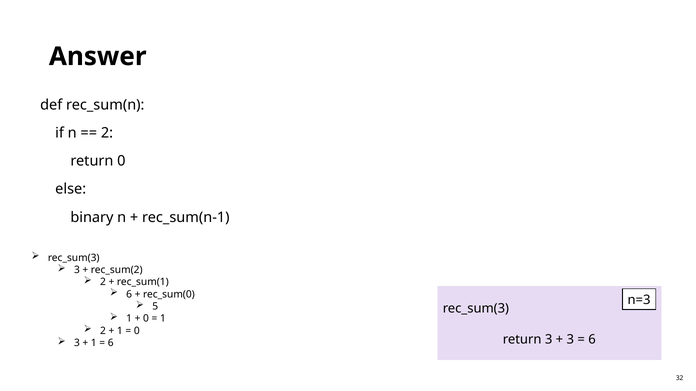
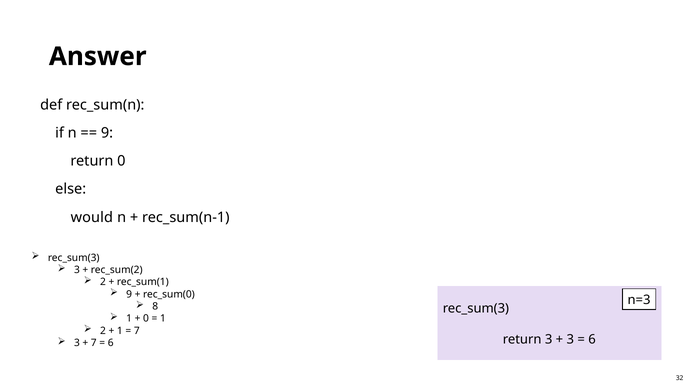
2: 2 -> 9 (107, 133)
binary: binary -> would (92, 218)
6: 6 -> 9 (129, 295)
5: 5 -> 8 (155, 307)
0: 0 -> 7 (137, 331)
1: 1 -> 7 (94, 343)
